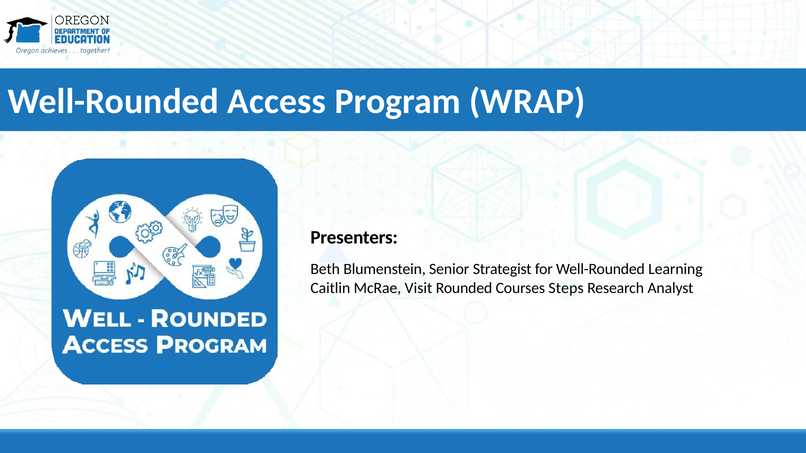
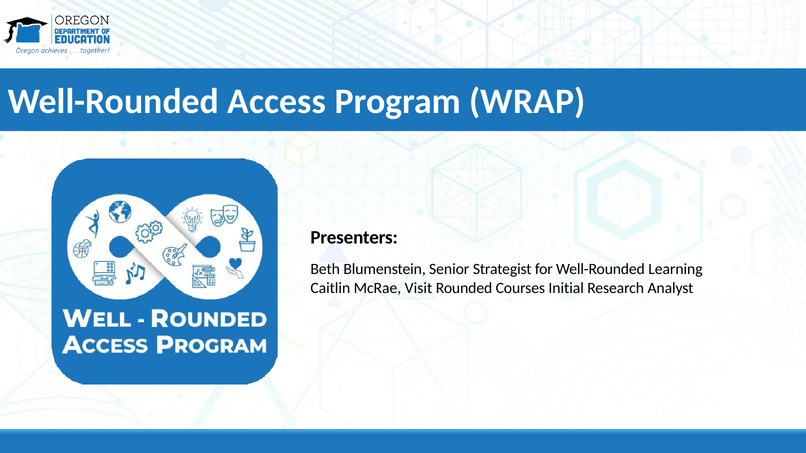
Steps: Steps -> Initial (566, 288)
